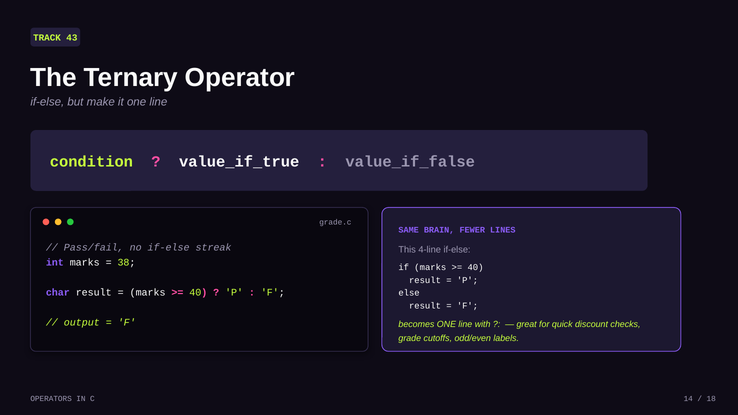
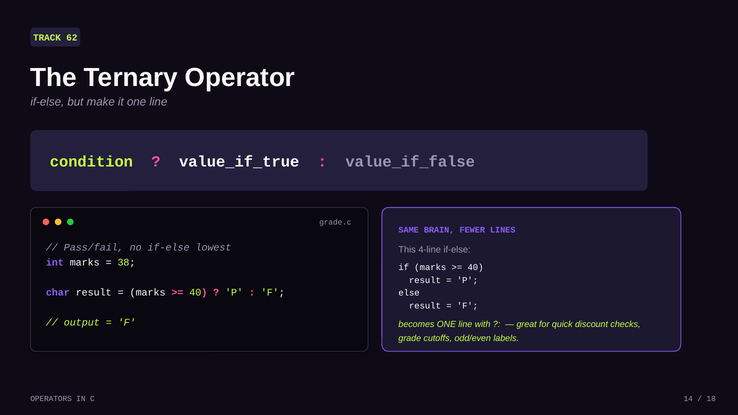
43: 43 -> 62 (72, 38)
streak: streak -> lowest (213, 248)
